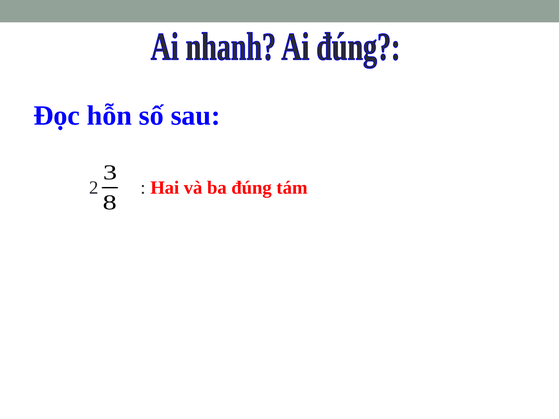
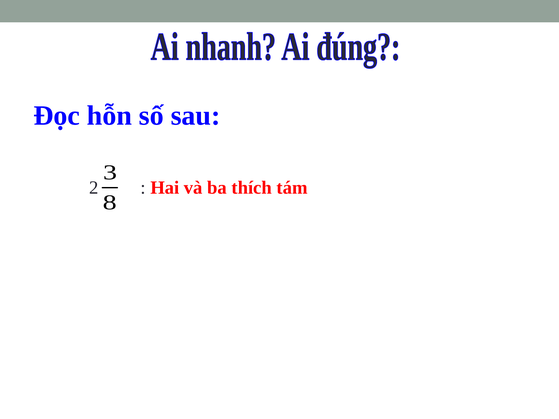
đúng: đúng -> thích (252, 188)
